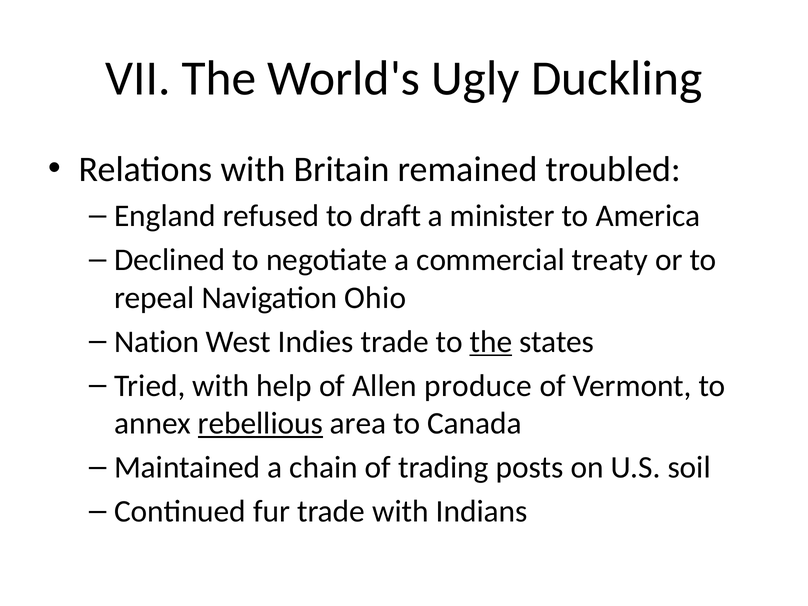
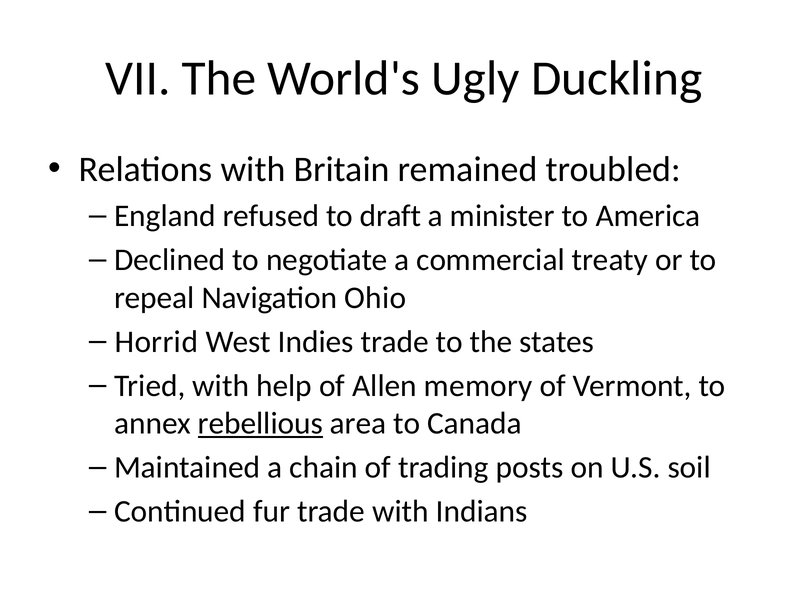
Nation: Nation -> Horrid (156, 342)
the underline: present -> none (491, 342)
produce: produce -> memory (478, 386)
